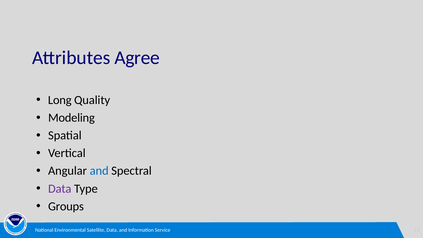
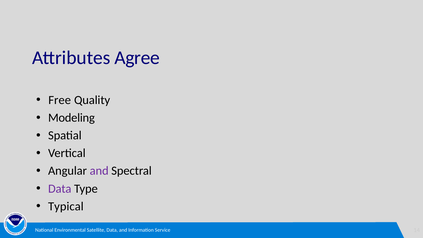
Long: Long -> Free (60, 100)
and colour: blue -> purple (99, 171)
Groups: Groups -> Typical (66, 206)
